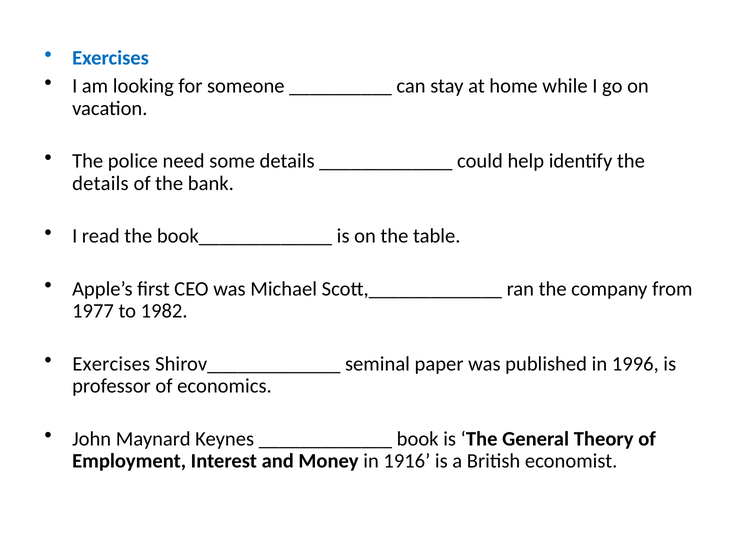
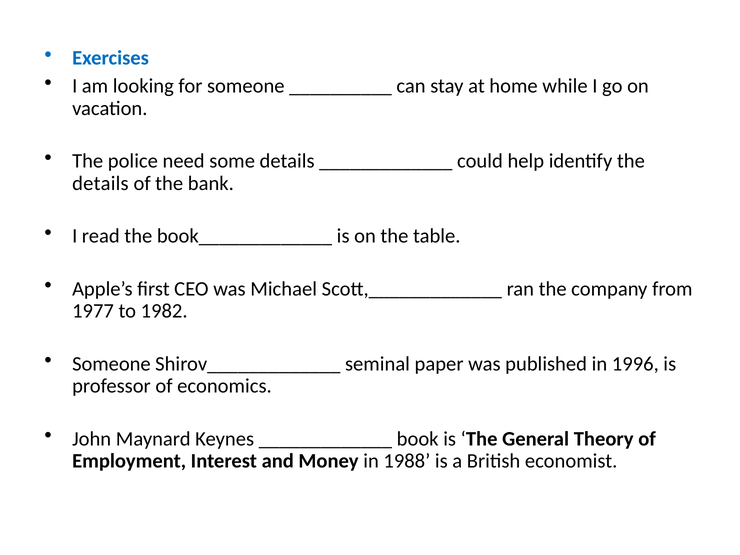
Exercises: Exercises -> Someone (111, 364)
1916: 1916 -> 1988 (407, 461)
